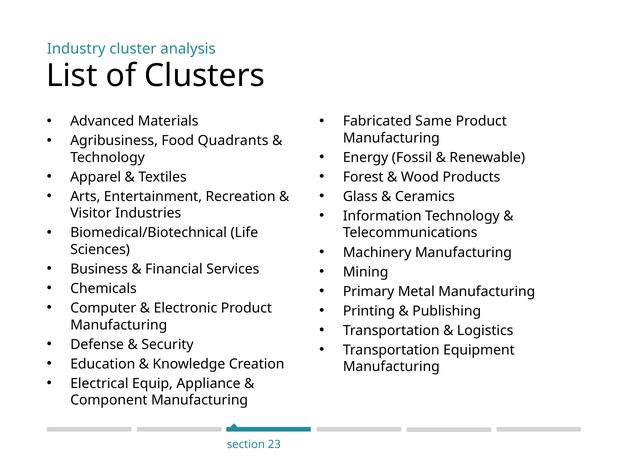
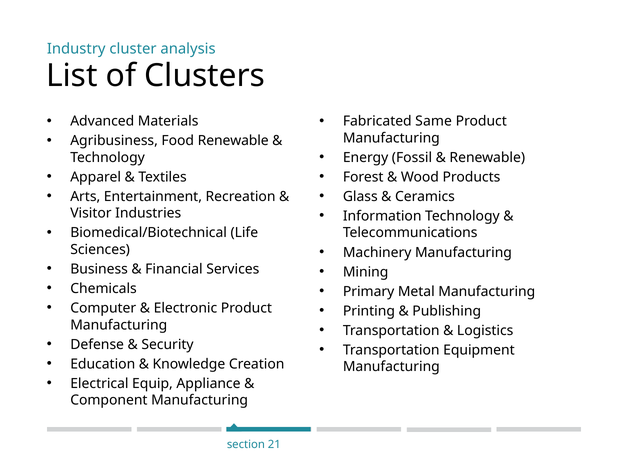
Food Quadrants: Quadrants -> Renewable (233, 141)
23: 23 -> 21 (274, 444)
